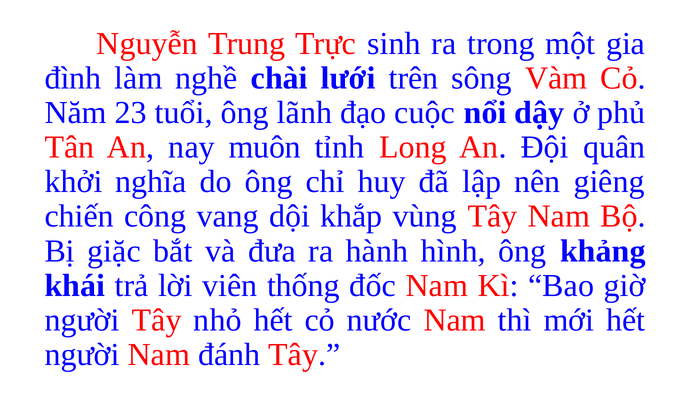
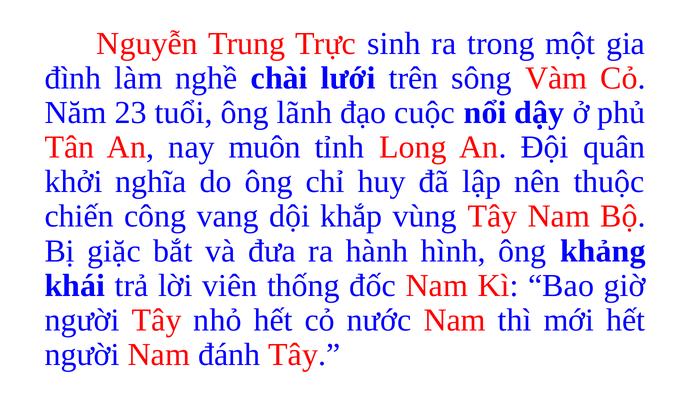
giêng: giêng -> thuộc (609, 182)
